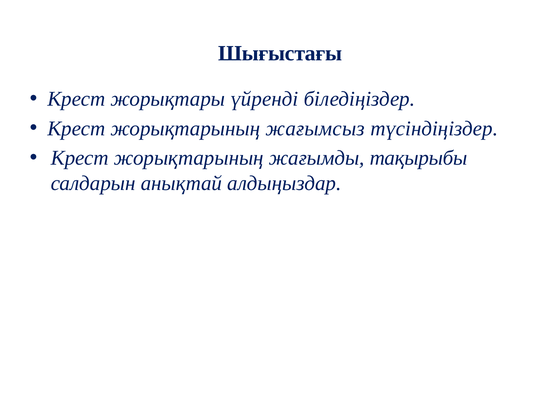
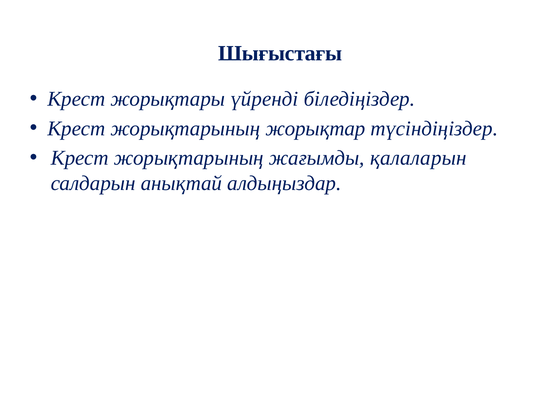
жағымсыз: жағымсыз -> жорықтар (315, 128)
тақырыбы: тақырыбы -> қалаларын (418, 158)
